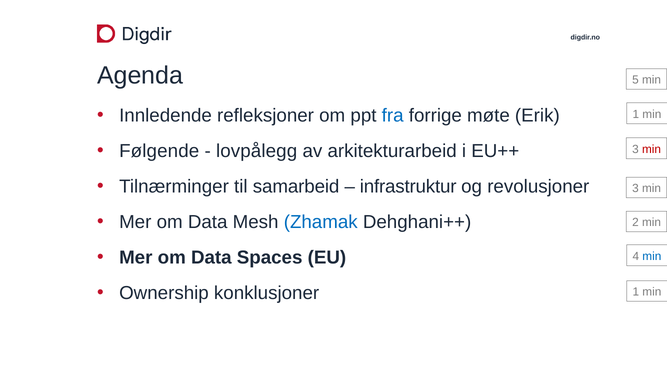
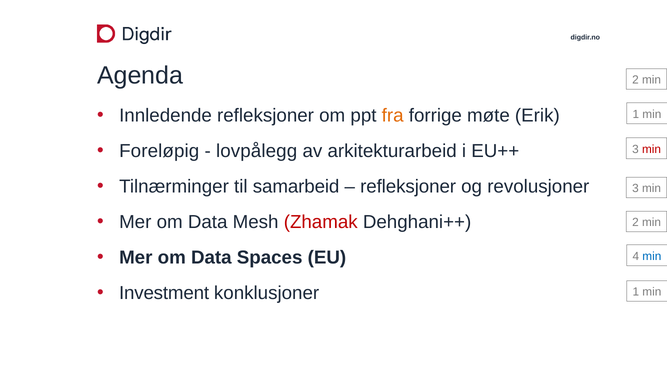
Agenda 5: 5 -> 2 (635, 80)
fra colour: blue -> orange (393, 116)
Følgende: Følgende -> Foreløpig (159, 151)
infrastruktur: infrastruktur -> refleksjoner (408, 187)
Zhamak colour: blue -> red (321, 222)
Ownership: Ownership -> Investment (164, 293)
